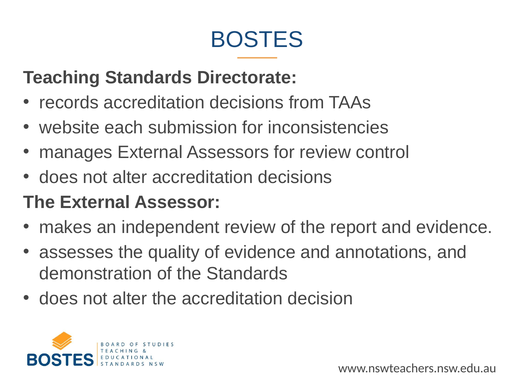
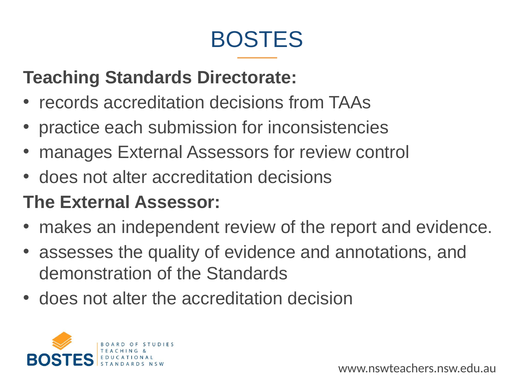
website: website -> practice (70, 128)
